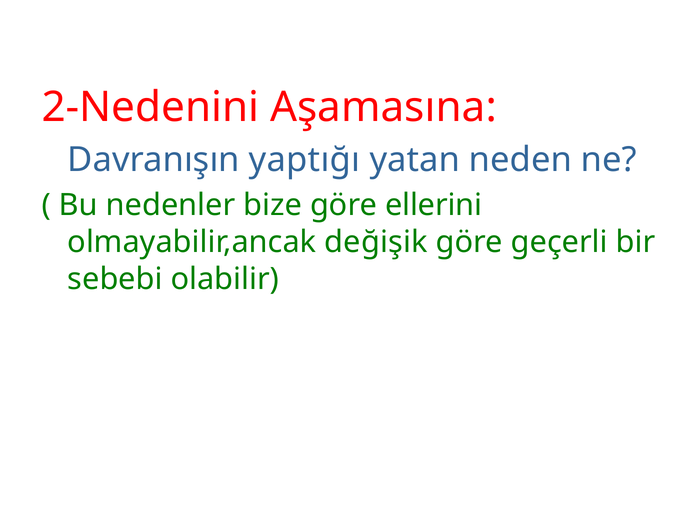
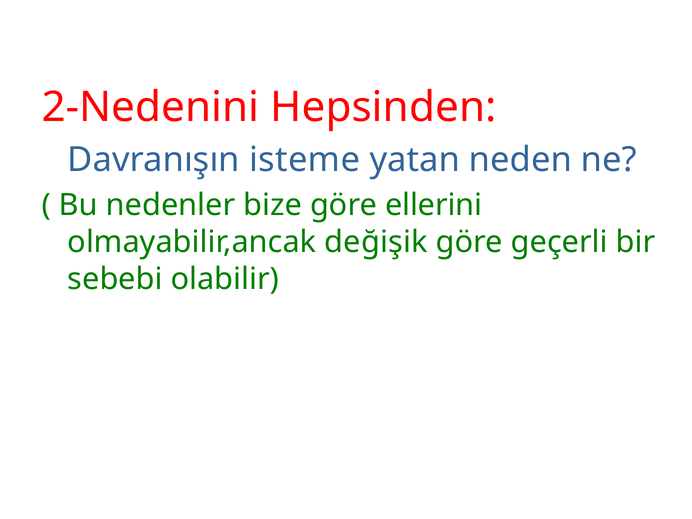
Aşamasına: Aşamasına -> Hepsinden (383, 107)
yaptığı: yaptığı -> isteme (305, 160)
